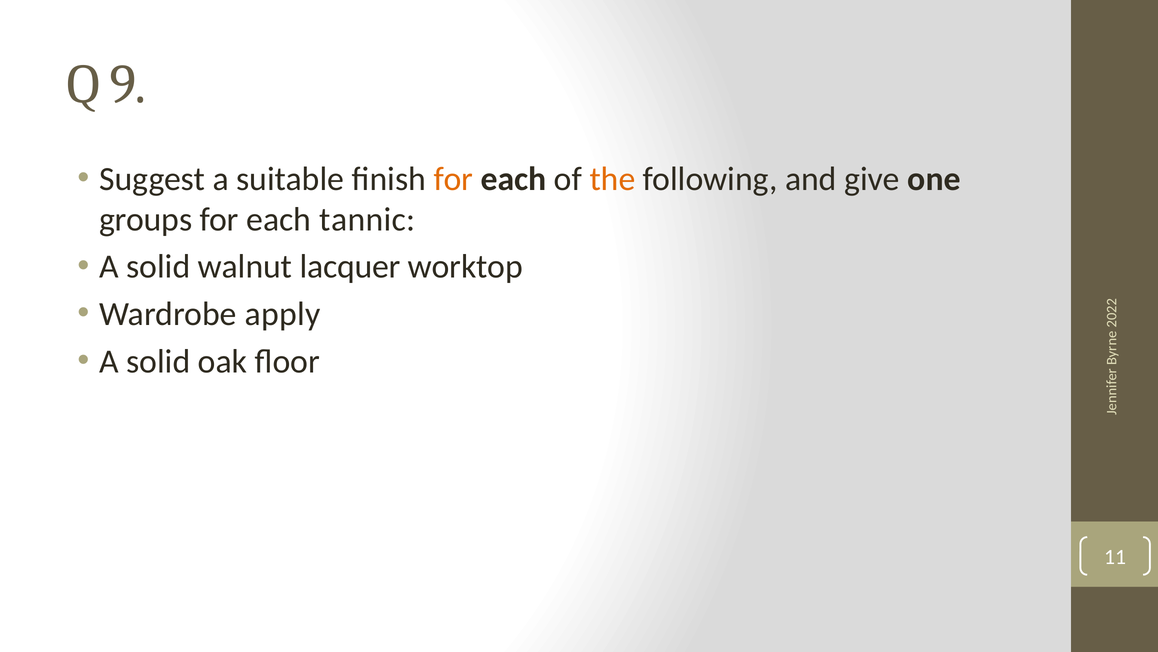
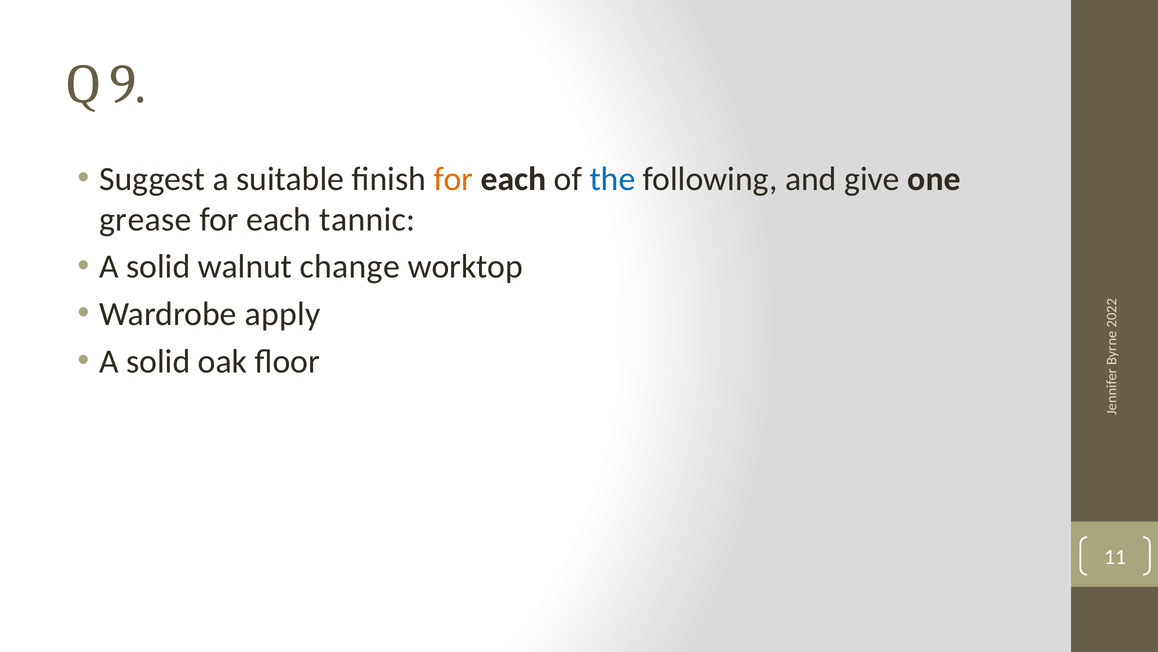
the colour: orange -> blue (612, 179)
groups: groups -> grease (145, 219)
lacquer: lacquer -> change (350, 267)
